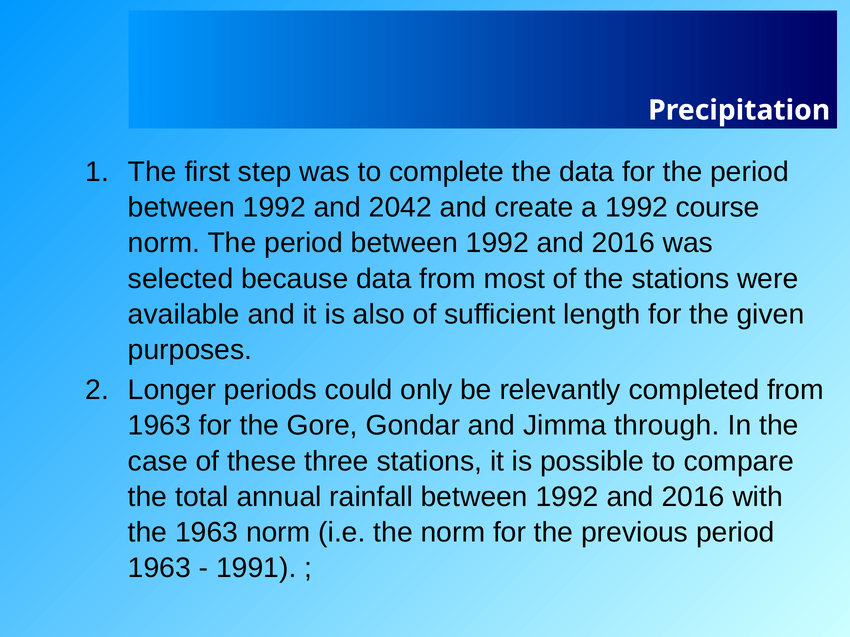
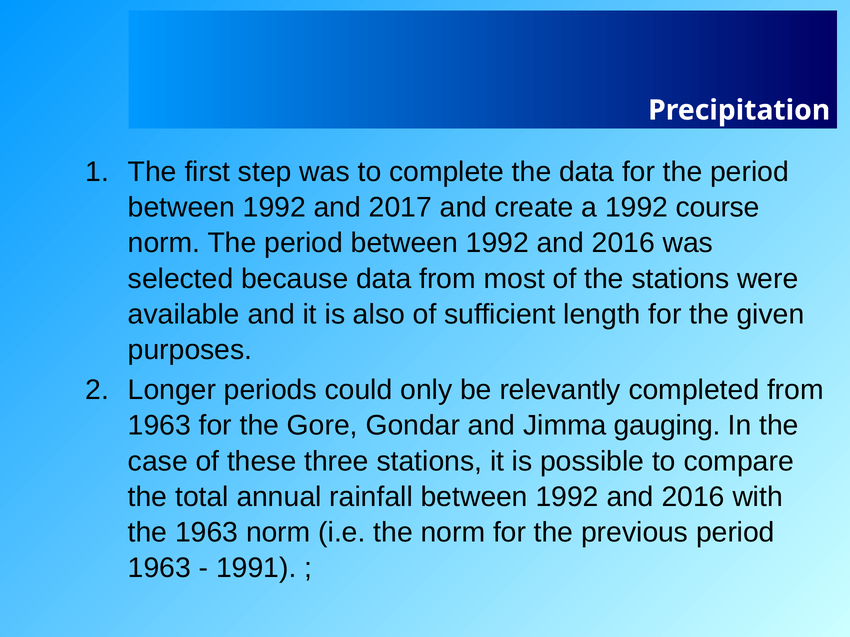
2042: 2042 -> 2017 (400, 208)
through: through -> gauging (667, 426)
